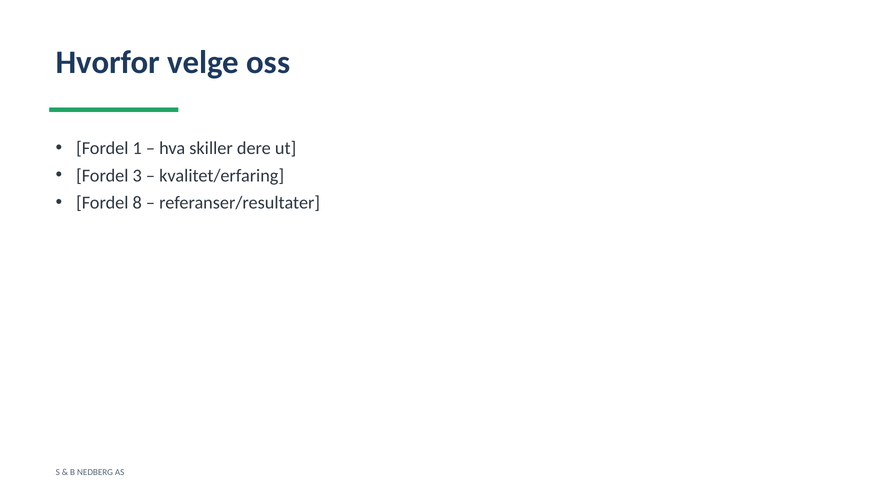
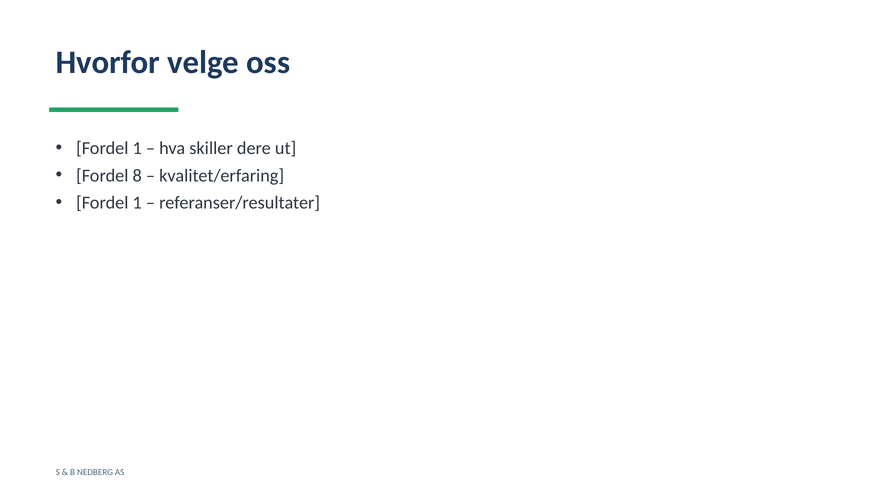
3: 3 -> 8 (137, 176)
8: 8 -> 1 (137, 203)
